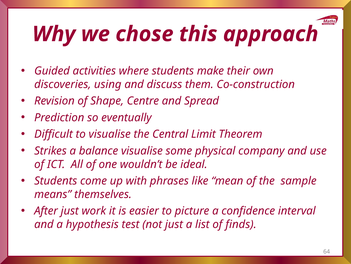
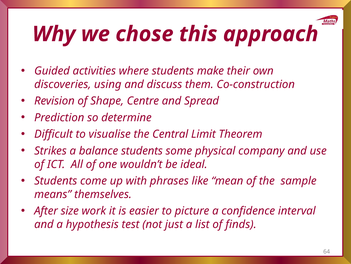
eventually: eventually -> determine (126, 117)
balance visualise: visualise -> students (142, 150)
After just: just -> size (70, 210)
